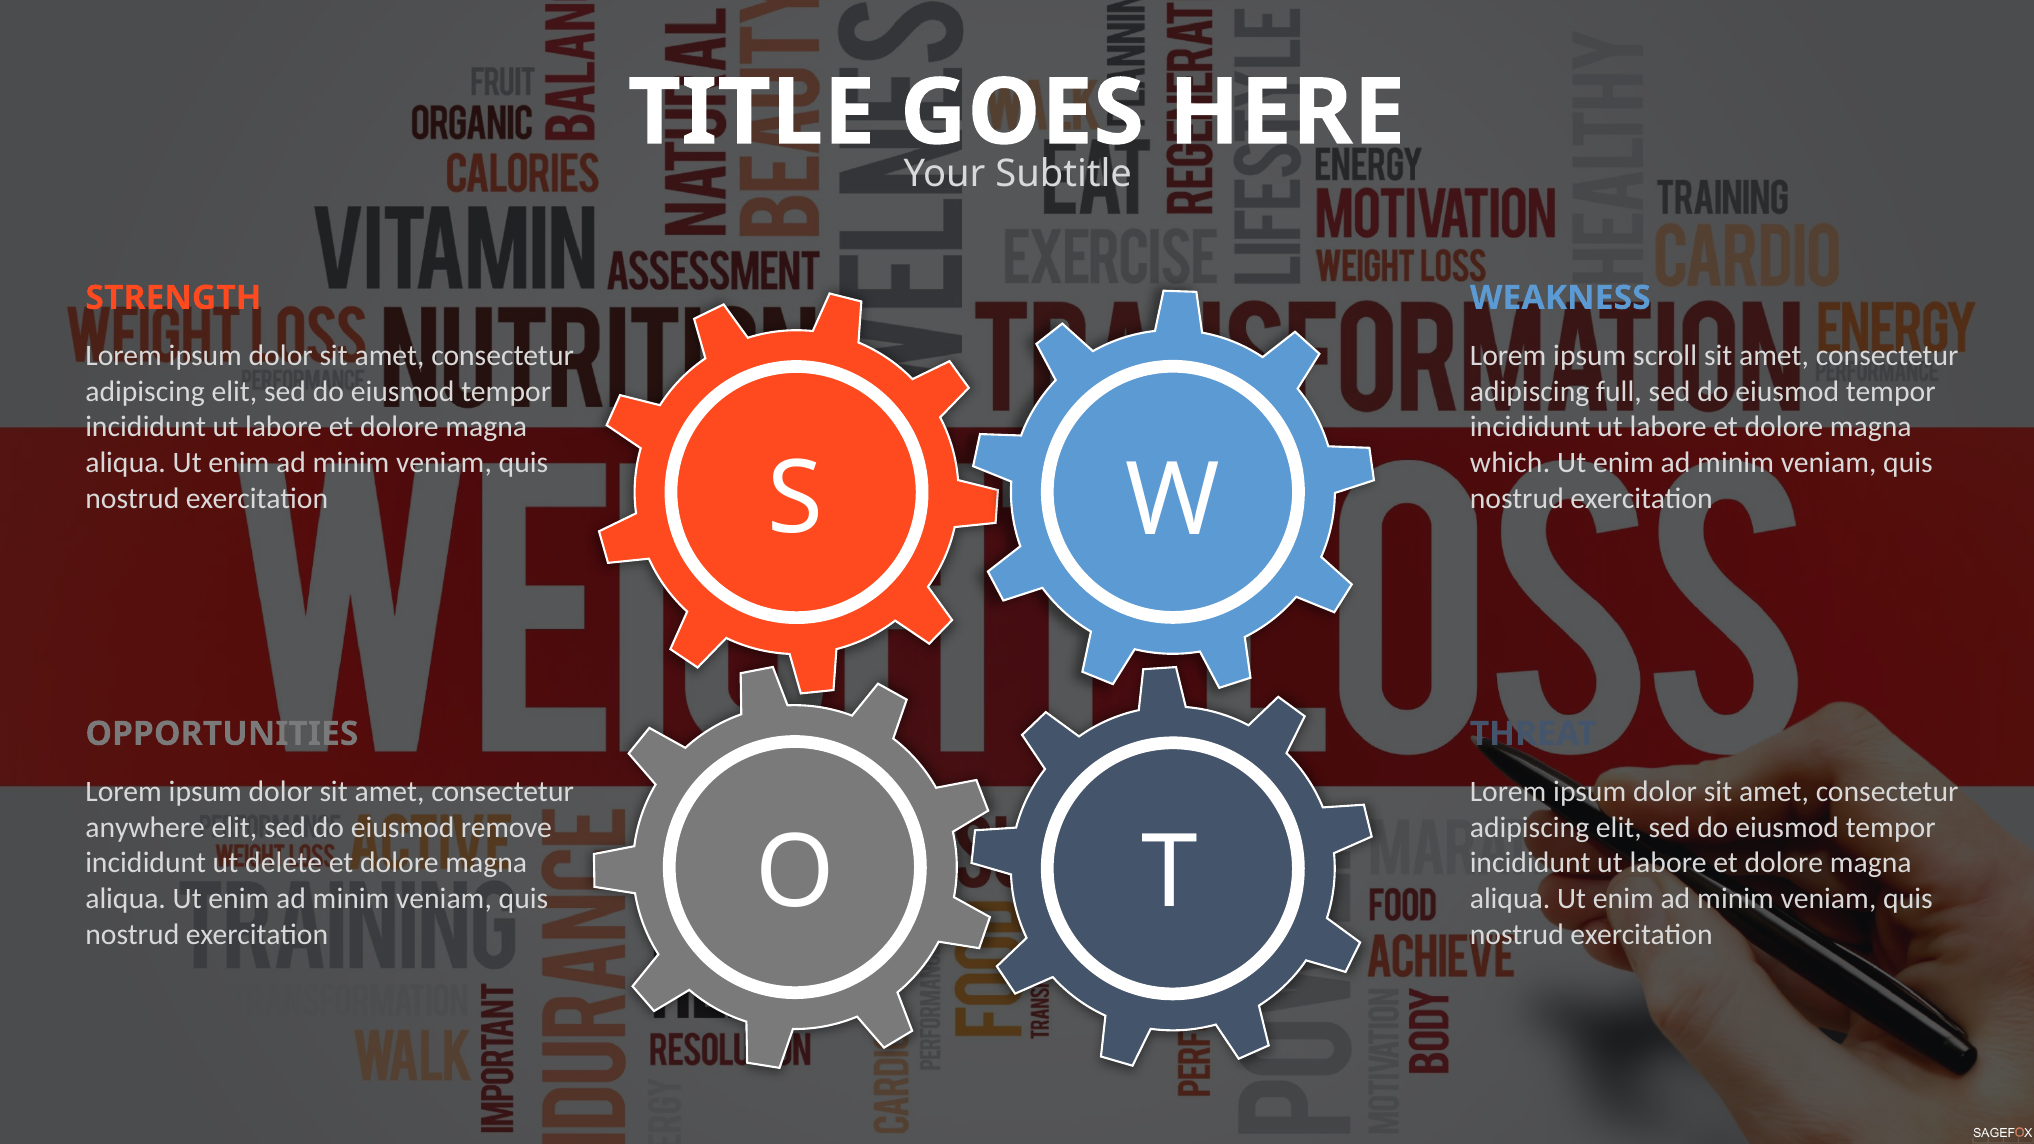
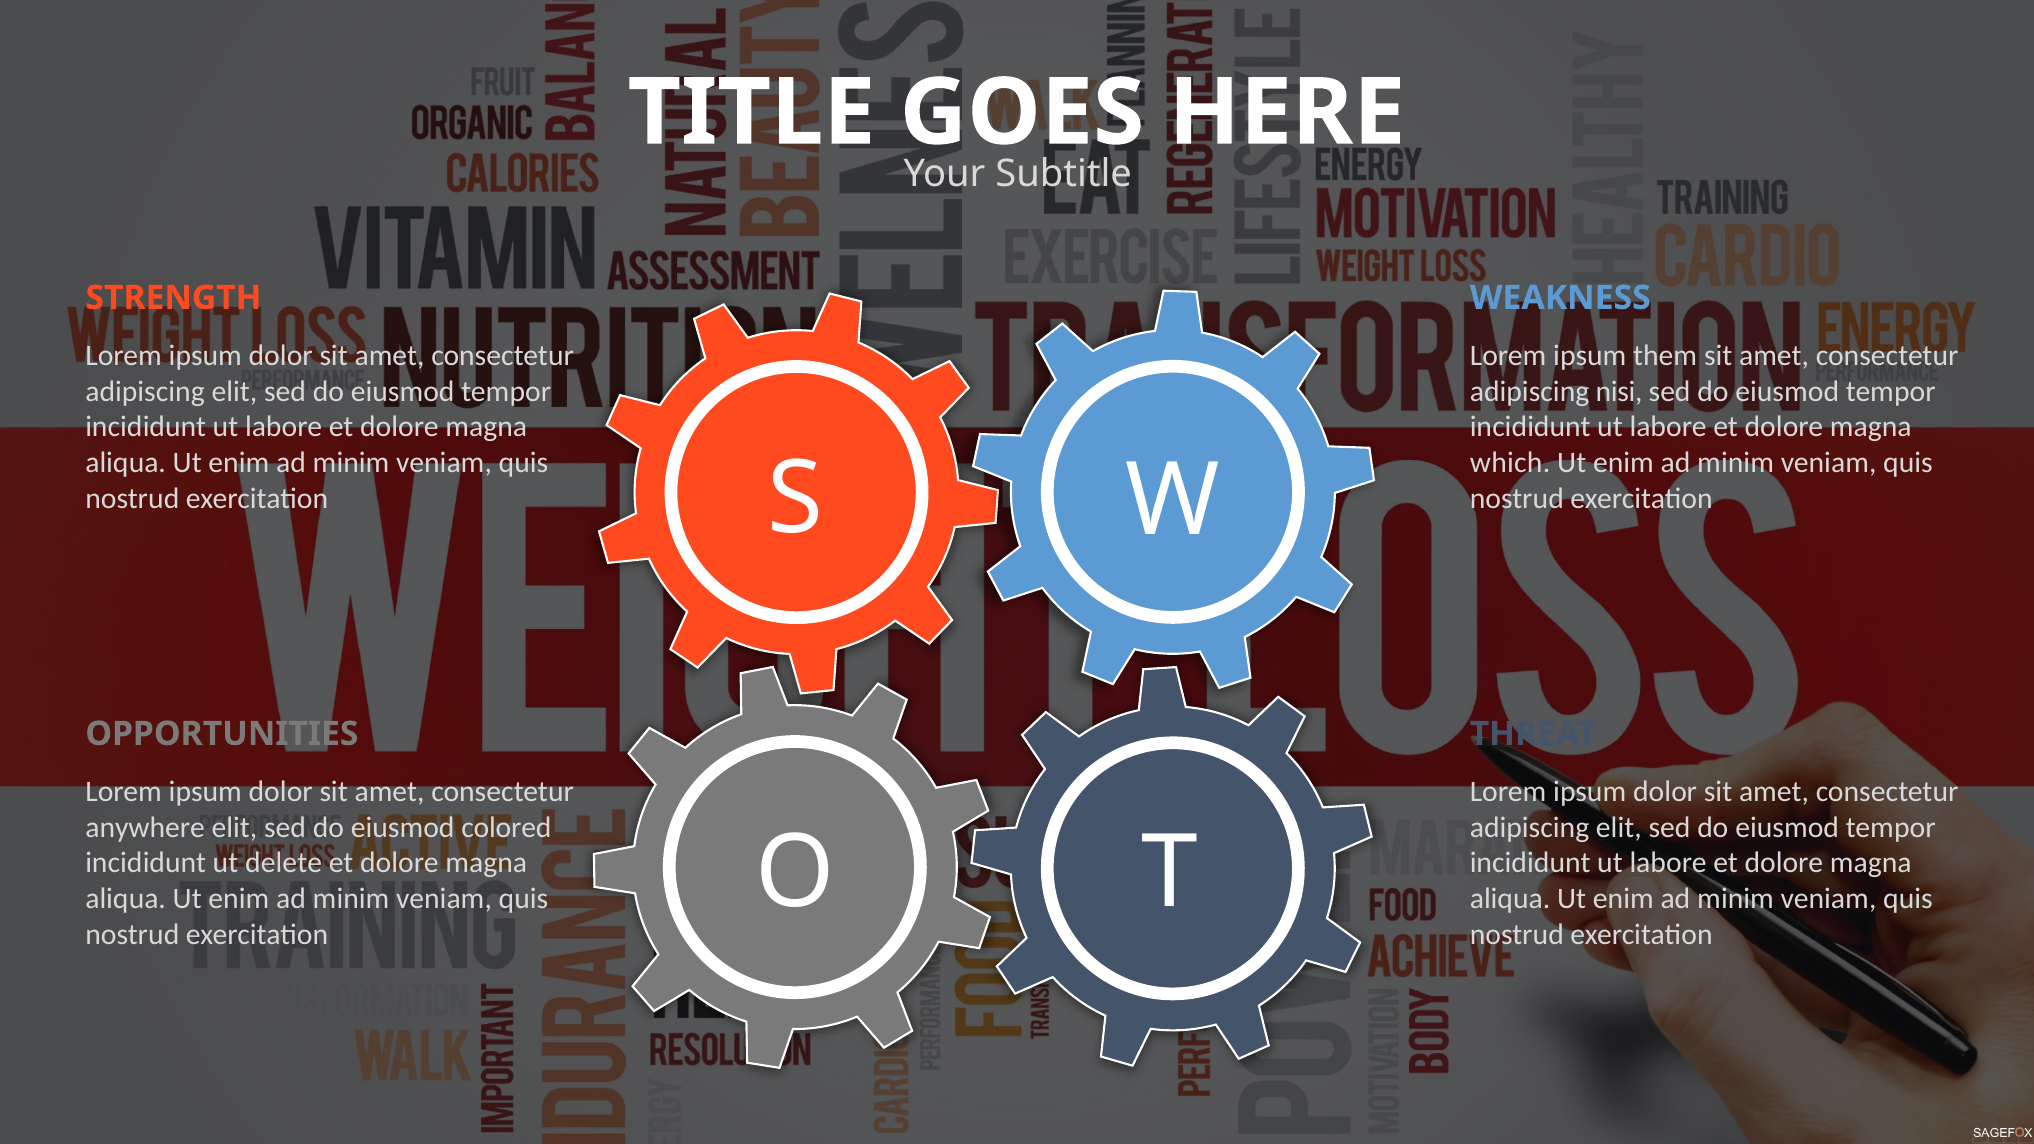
scroll: scroll -> them (1665, 356)
full: full -> nisi (1619, 392)
remove: remove -> colored (506, 828)
